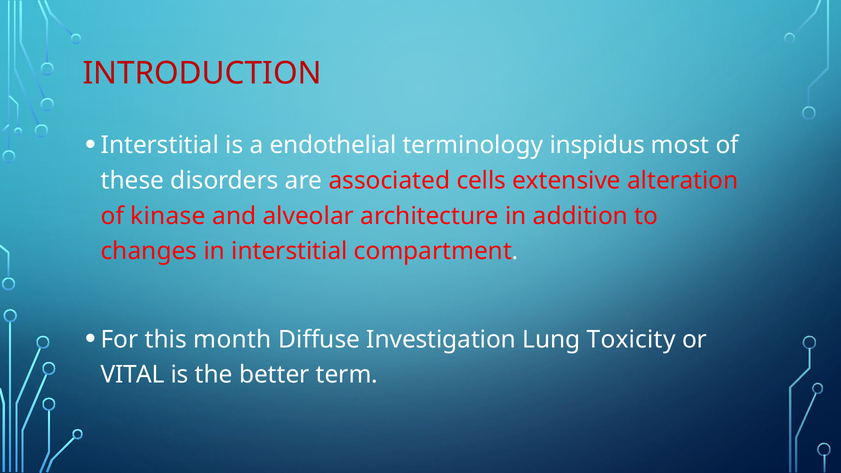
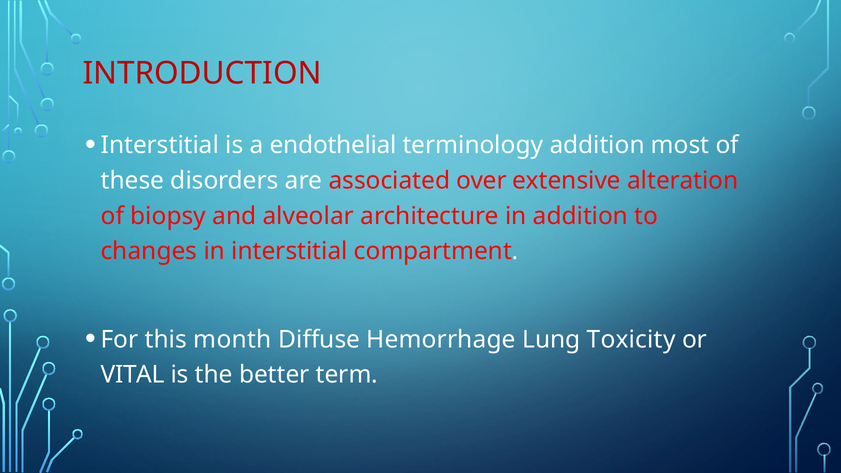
terminology inspidus: inspidus -> addition (597, 145)
cells: cells -> over (481, 181)
kinase: kinase -> biopsy (168, 216)
Investigation: Investigation -> Hemorrhage (441, 340)
